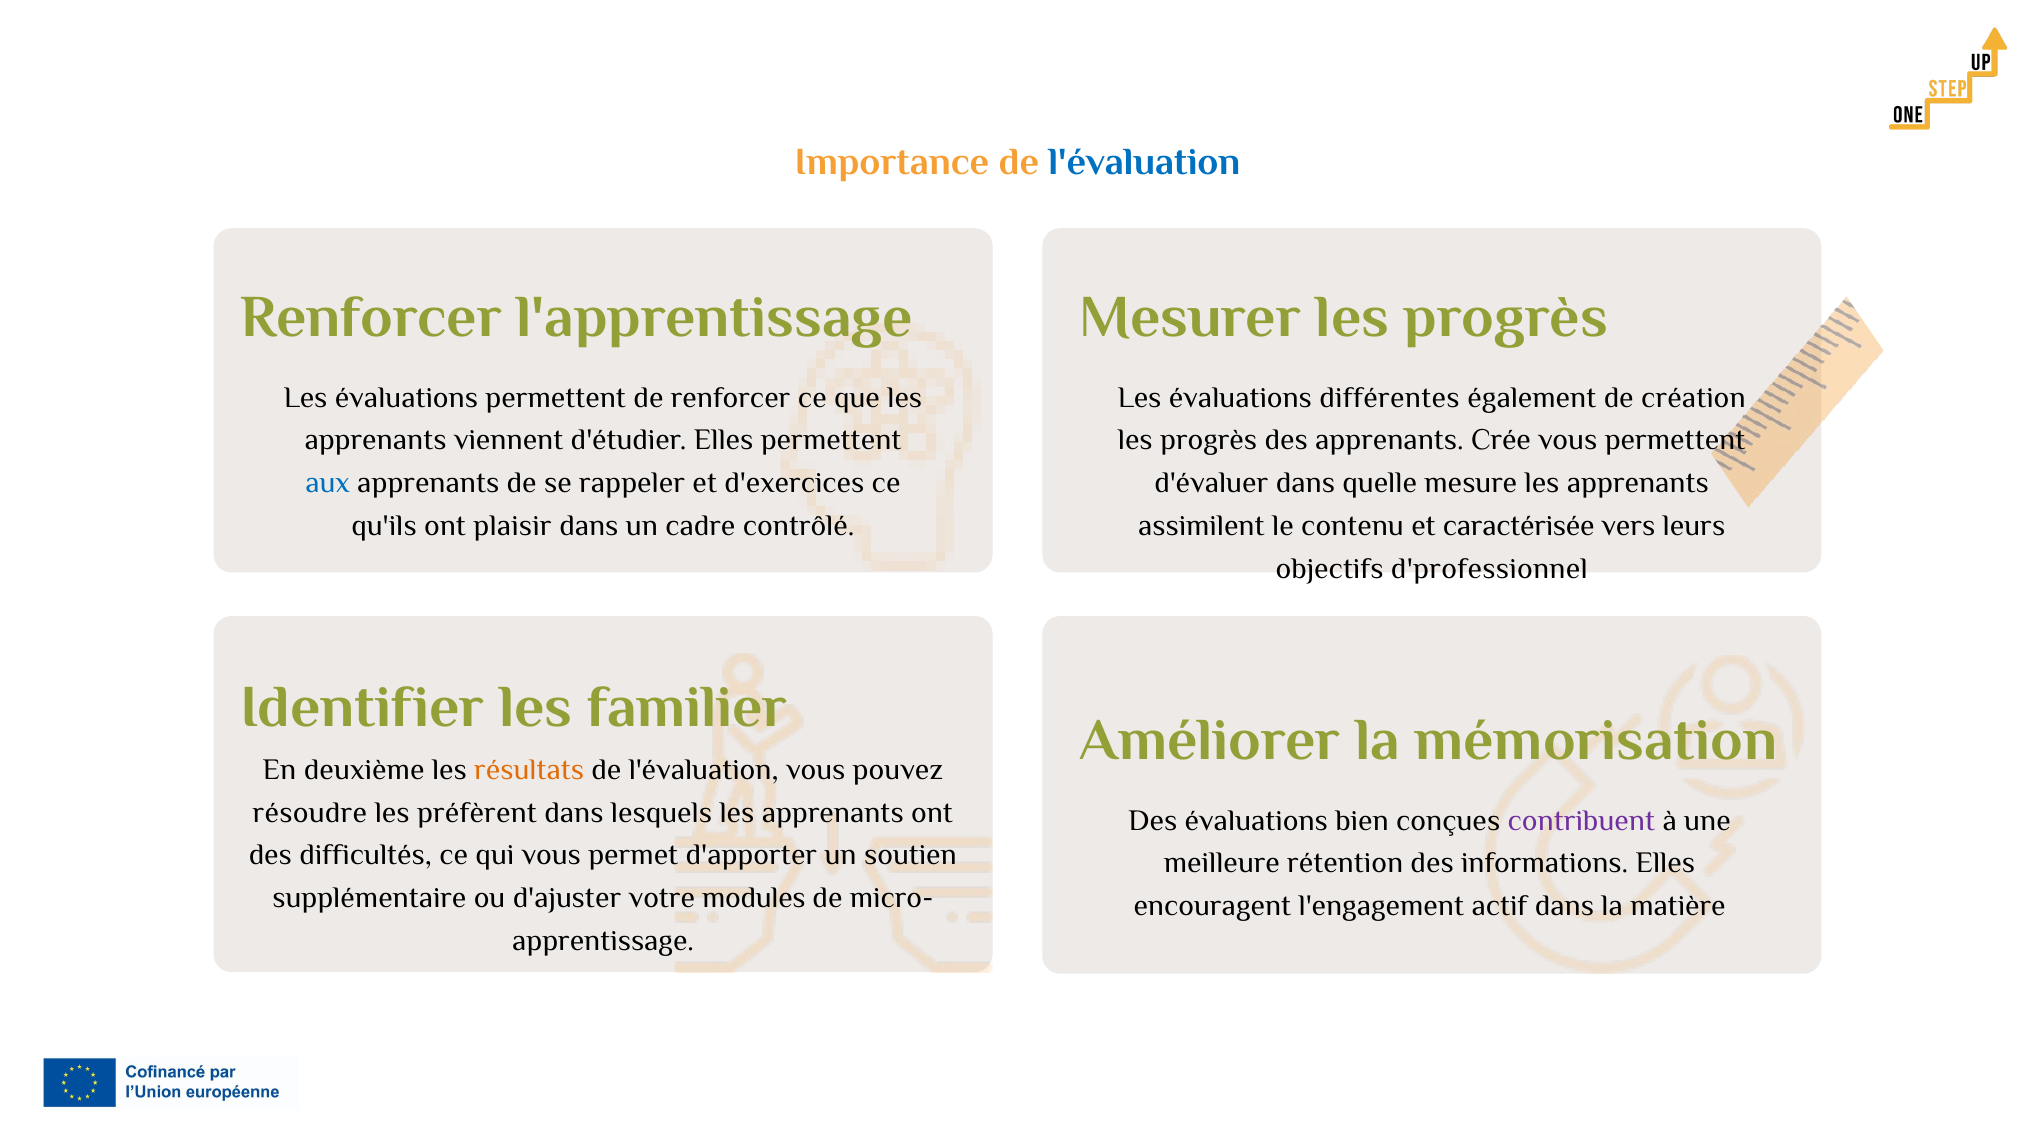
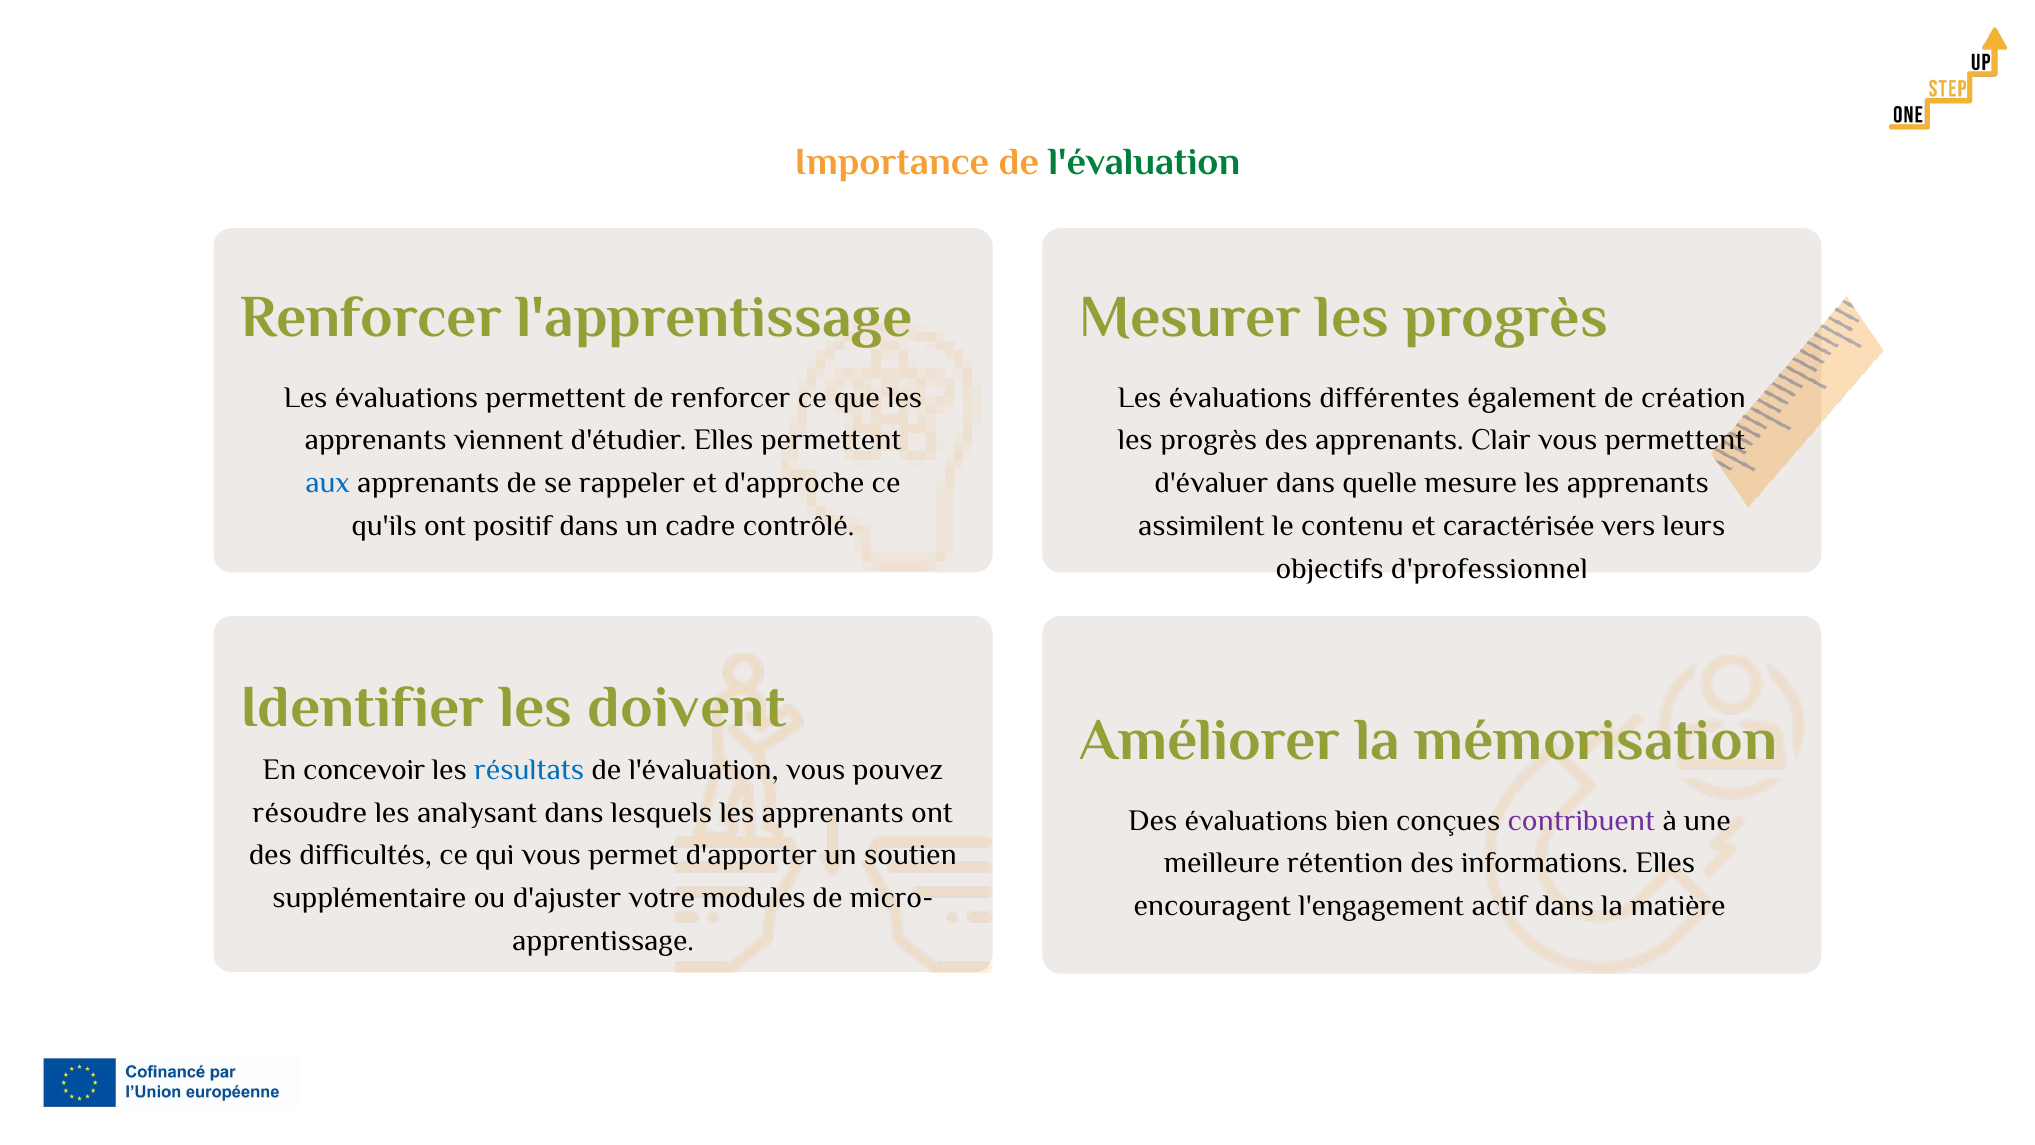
l'évaluation colour: blue -> green (1144, 162)
Crée: Crée -> Clair (1501, 440)
d'exercices: d'exercices -> d'approche (794, 483)
plaisir: plaisir -> positif (513, 525)
familier: familier -> doivent (687, 707)
deuxième: deuxième -> concevoir (364, 769)
résultats colour: orange -> blue (529, 769)
préfèrent: préfèrent -> analysant (477, 812)
